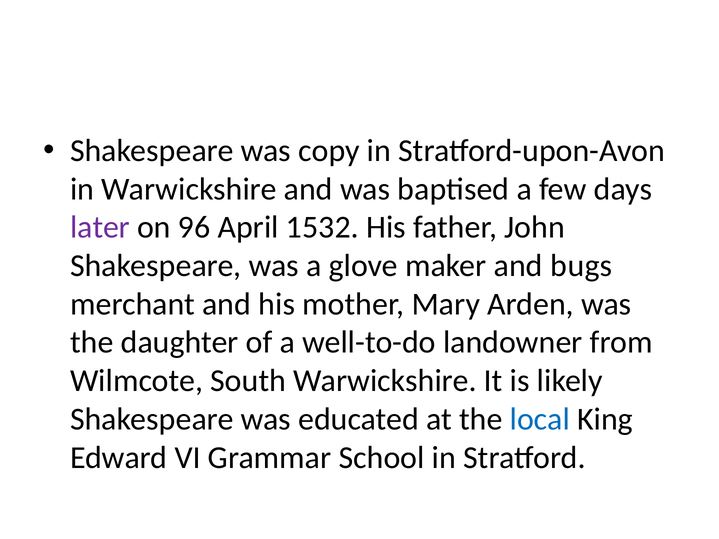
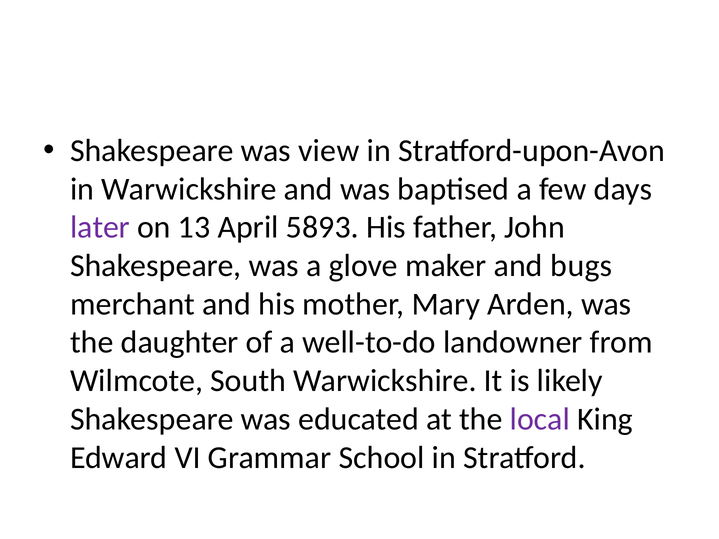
copy: copy -> view (329, 151)
96: 96 -> 13 (194, 228)
1532: 1532 -> 5893 (322, 228)
local colour: blue -> purple (540, 419)
